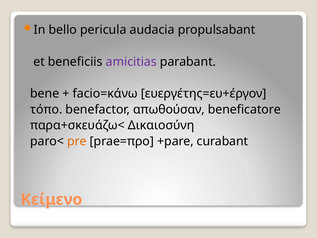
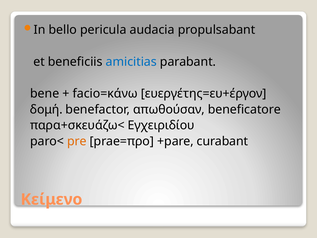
amicitias colour: purple -> blue (131, 62)
τόπο: τόπο -> δομή (46, 109)
Δικαιοσύνη: Δικαιοσύνη -> Εγχειριδίου (161, 125)
